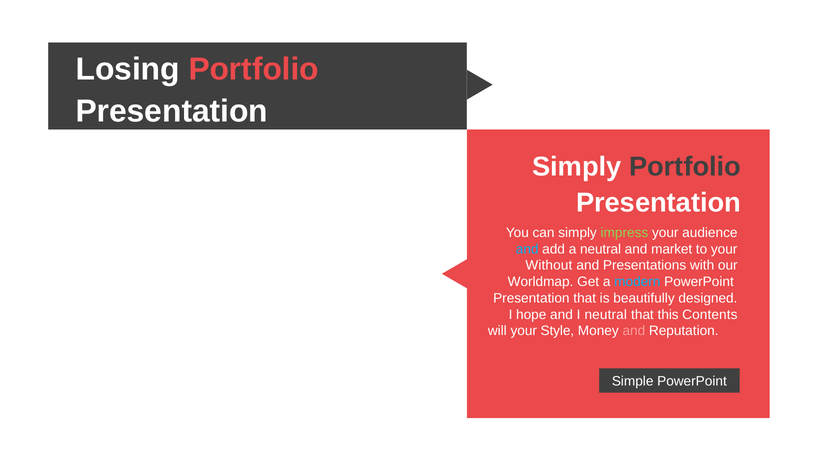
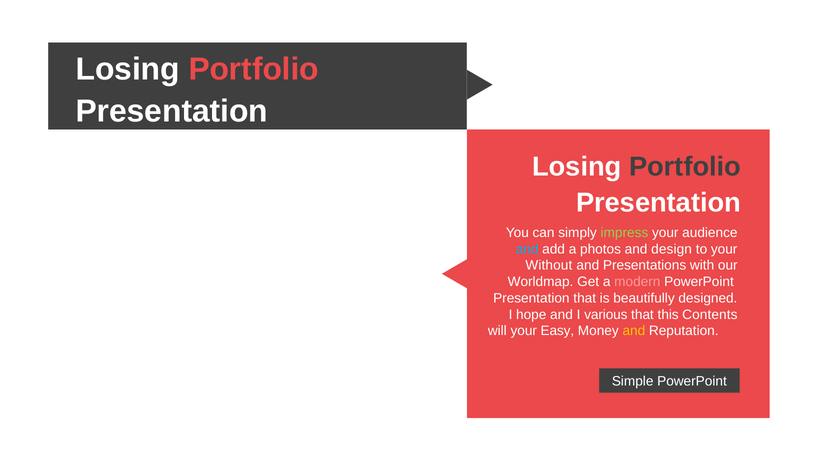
Simply: Simply -> Losing (577, 167)
a neutral: neutral -> photos (601, 249)
market: market -> design (672, 249)
modern colour: light blue -> pink (637, 282)
I neutral: neutral -> various (606, 315)
Style: Style -> Easy (557, 331)
and colour: pink -> yellow (634, 331)
